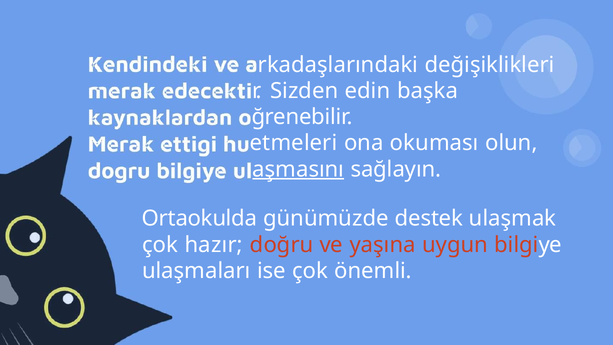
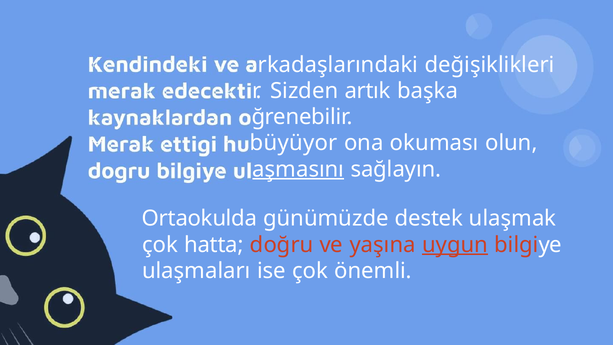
edin: edin -> artık (368, 91)
etmeleri: etmeleri -> büyüyor (294, 143)
hazır: hazır -> hatta (214, 245)
uygun underline: none -> present (455, 245)
